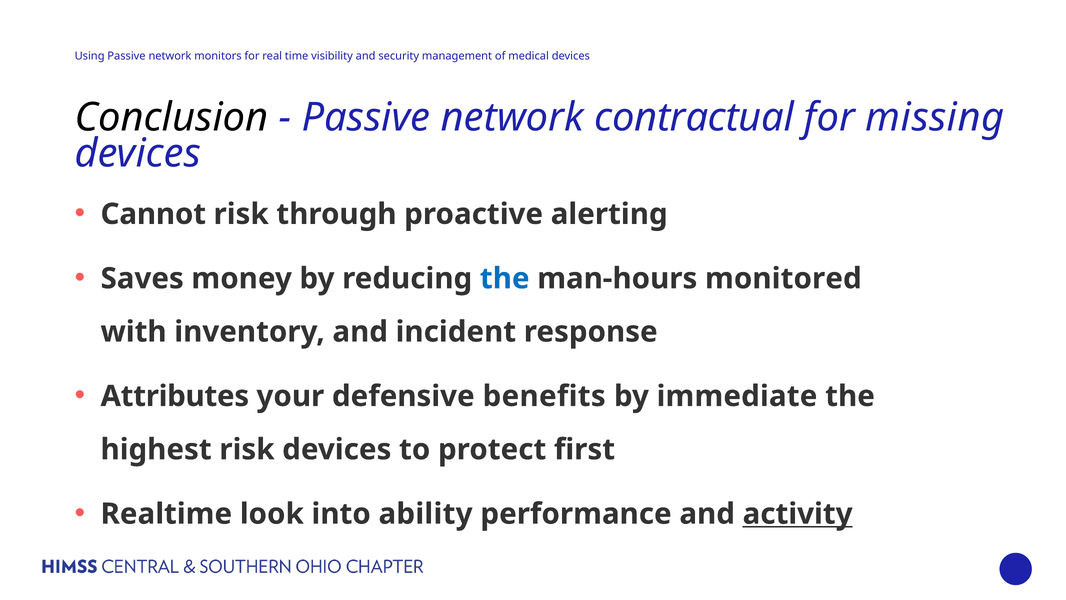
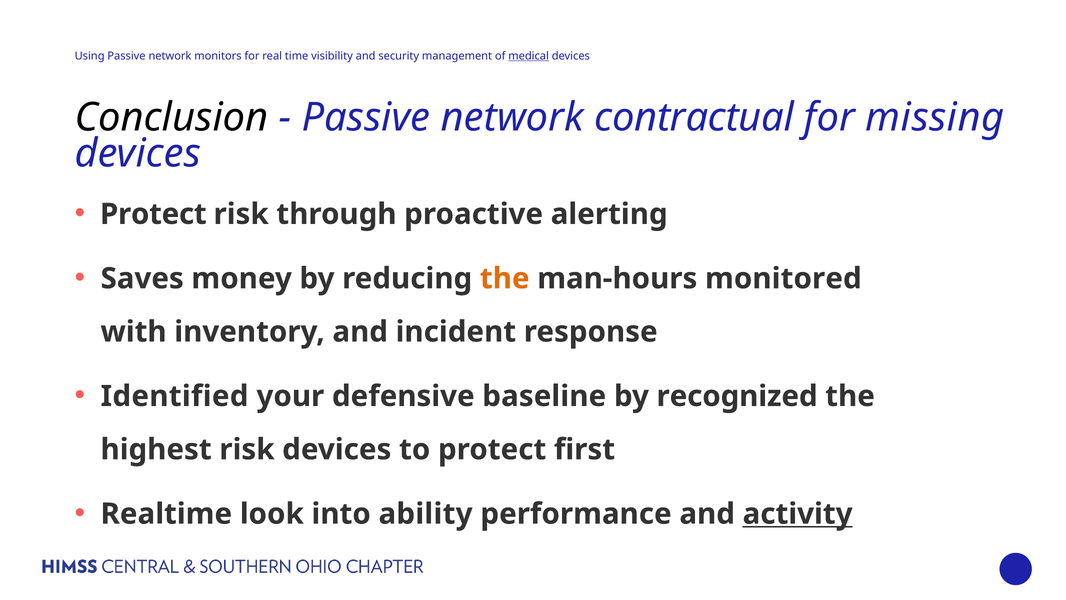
medical underline: none -> present (529, 56)
Cannot: Cannot -> Protect (153, 214)
the colour: blue -> orange (505, 278)
Attributes: Attributes -> Identified (175, 396)
benefits: benefits -> baseline (544, 396)
immediate: immediate -> recognized (737, 396)
